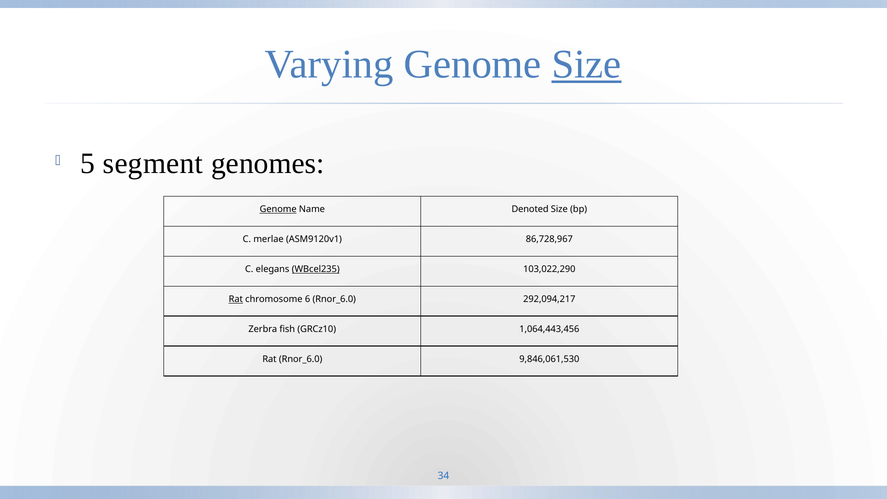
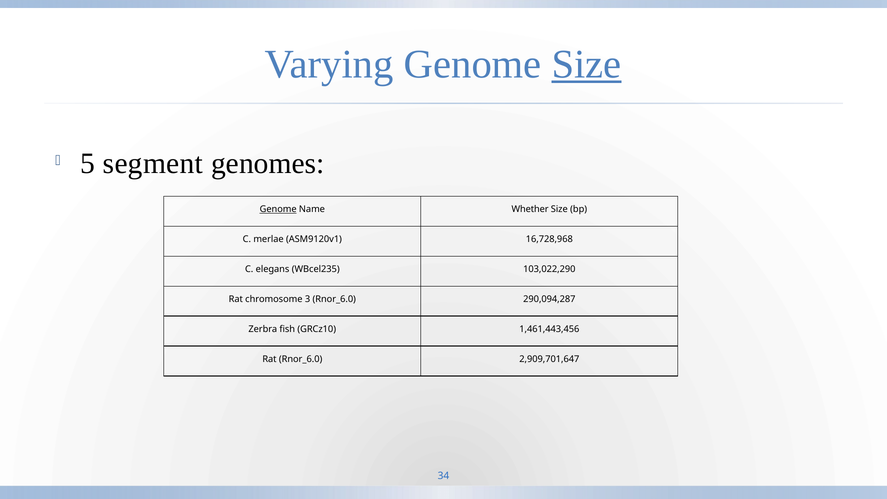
Denoted: Denoted -> Whether (530, 209)
86,728,967: 86,728,967 -> 16,728,968 (549, 239)
WBcel235 underline: present -> none (316, 269)
Rat underline: present -> none (236, 299)
6: 6 -> 3 (308, 299)
292,094,217: 292,094,217 -> 290,094,287 (549, 299)
1,064,443,456: 1,064,443,456 -> 1,461,443,456 (549, 329)
9,846,061,530: 9,846,061,530 -> 2,909,701,647 (549, 359)
